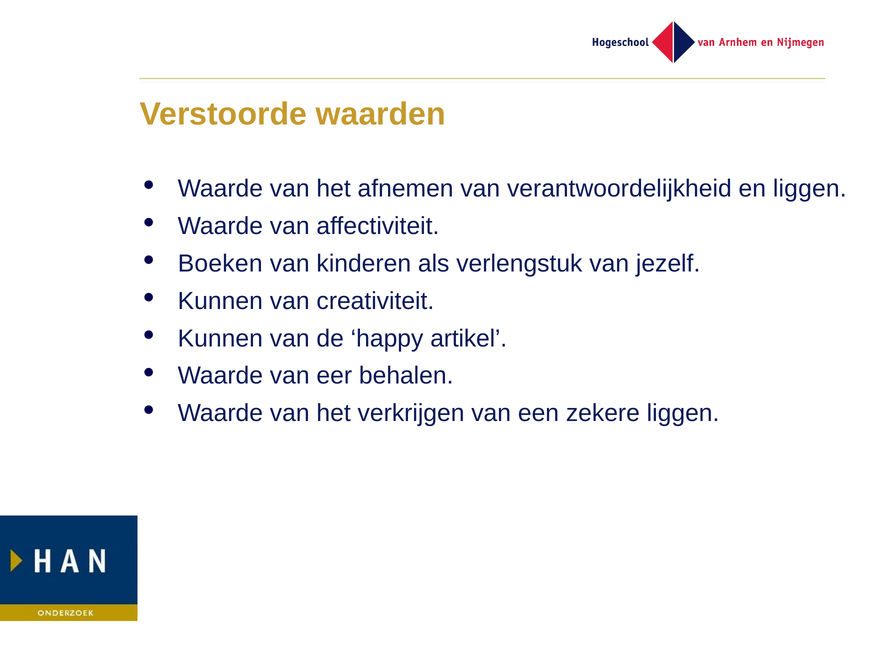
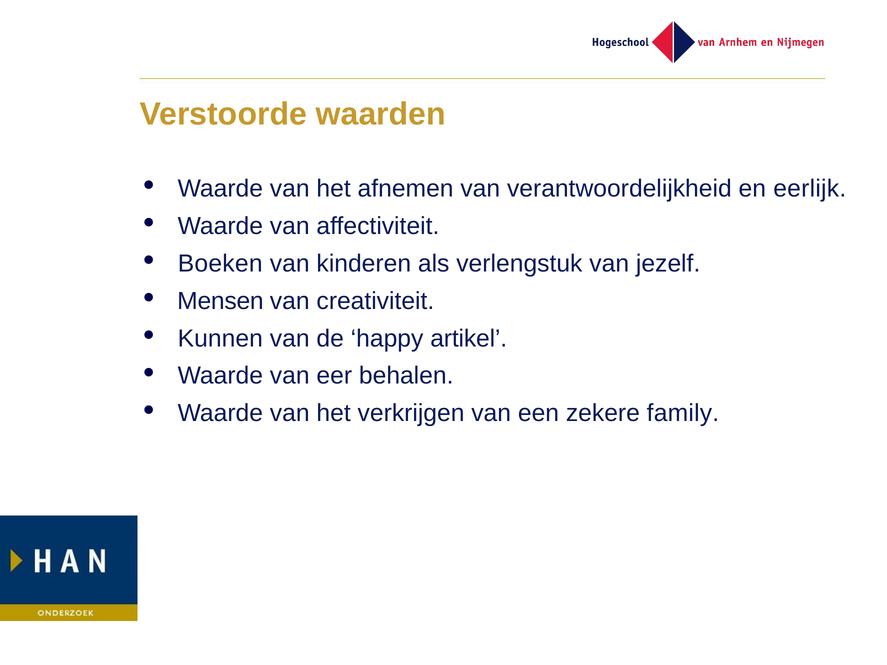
en liggen: liggen -> eerlijk (810, 189)
Kunnen: Kunnen -> Mensen (220, 301)
zekere liggen: liggen -> family (683, 413)
